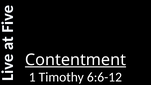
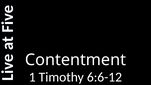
Contentment underline: present -> none (75, 60)
